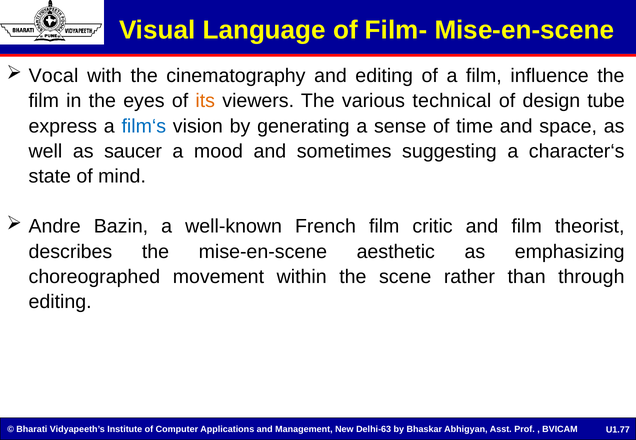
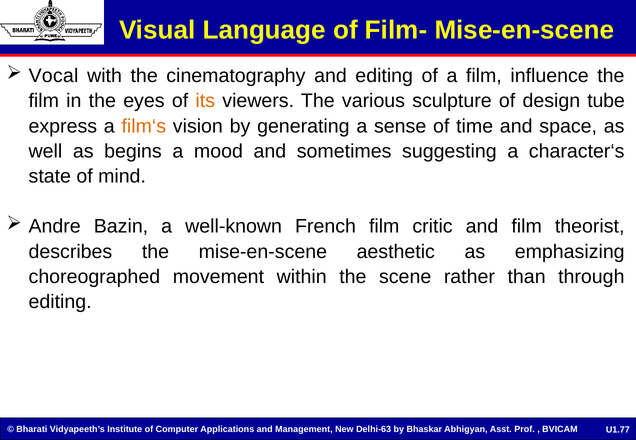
technical: technical -> sculpture (452, 101)
film‘s colour: blue -> orange (144, 126)
saucer: saucer -> begins (133, 151)
